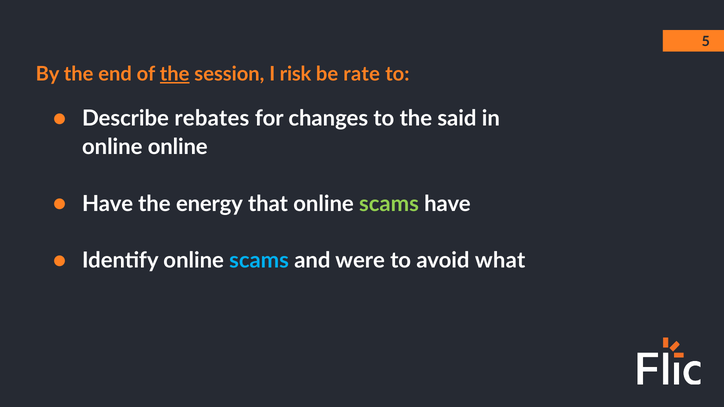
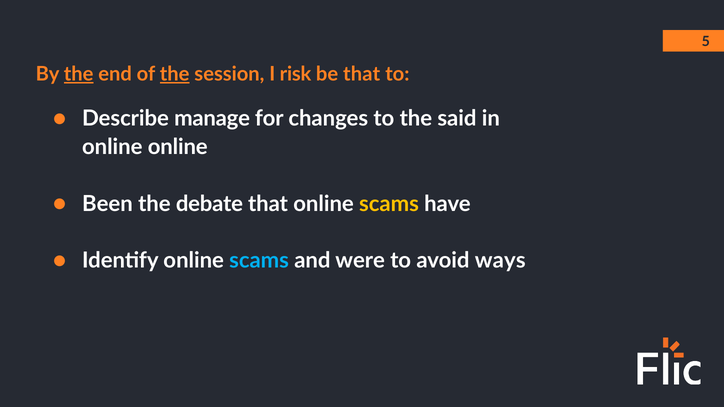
the underline: none -> present (79, 74)
be rate: rate -> that (362, 74)
rebates: rebates -> manage (212, 119)
Have: Have -> Been (107, 204)
energy: energy -> debate (209, 204)
scams colour: light green -> yellow (389, 204)
what: what -> ways (500, 261)
